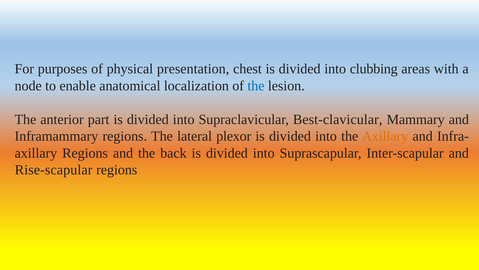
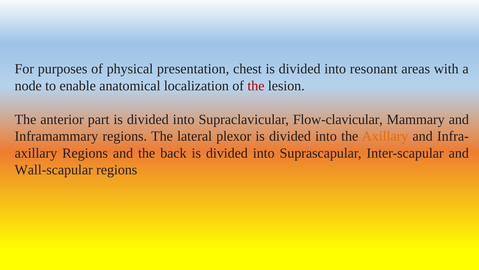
clubbing: clubbing -> resonant (374, 69)
the colour: blue -> red (256, 86)
Best-clavicular: Best-clavicular -> Flow-clavicular (338, 119)
Rise-scapular: Rise-scapular -> Wall-scapular (54, 170)
